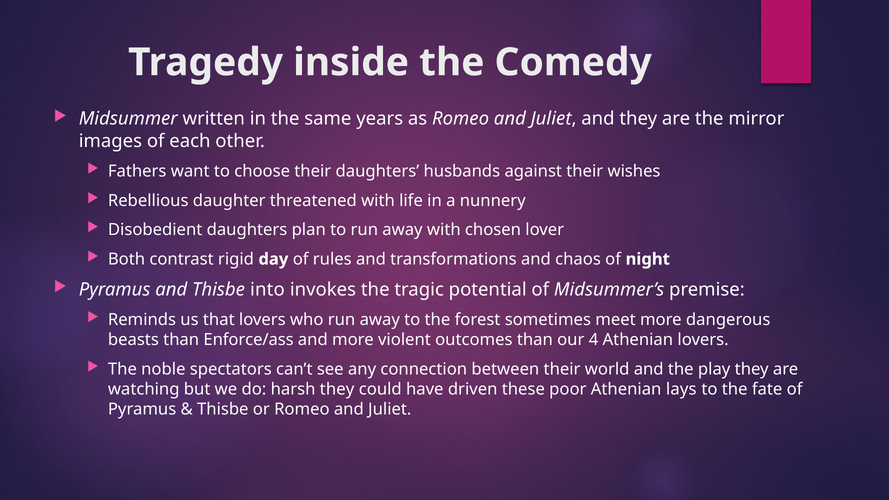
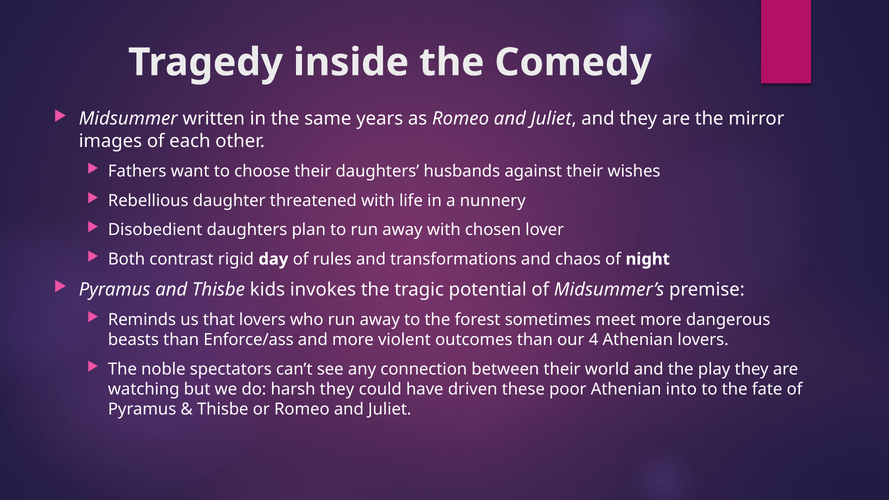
into: into -> kids (267, 290)
lays: lays -> into (681, 389)
